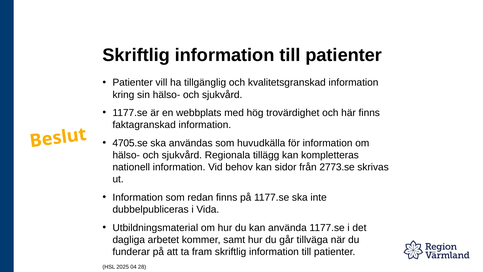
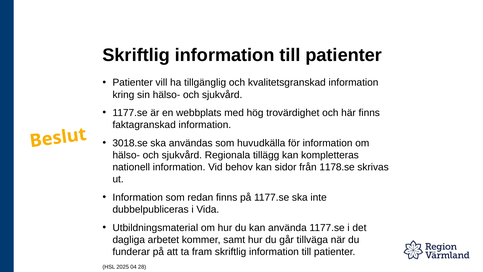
4705.se: 4705.se -> 3018.se (130, 143)
2773.se: 2773.se -> 1178.se (337, 167)
